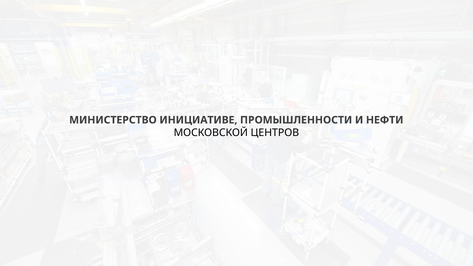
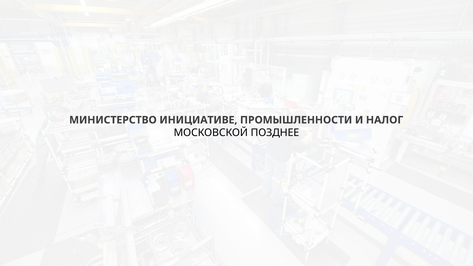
НЕФТИ: НЕФТИ -> НАЛОГ (385, 120)
ЦЕНТРОВ: ЦЕНТРОВ -> ПОЗДНЕЕ (275, 133)
